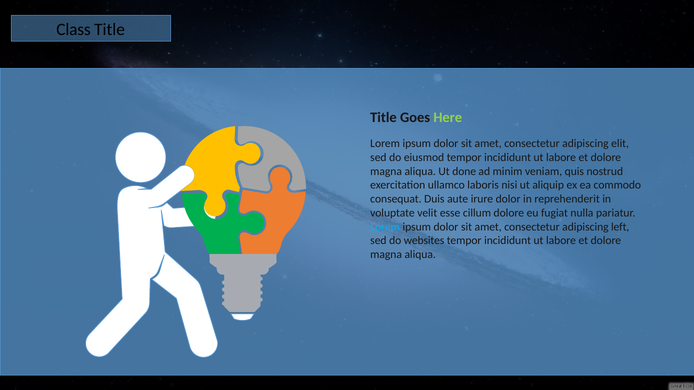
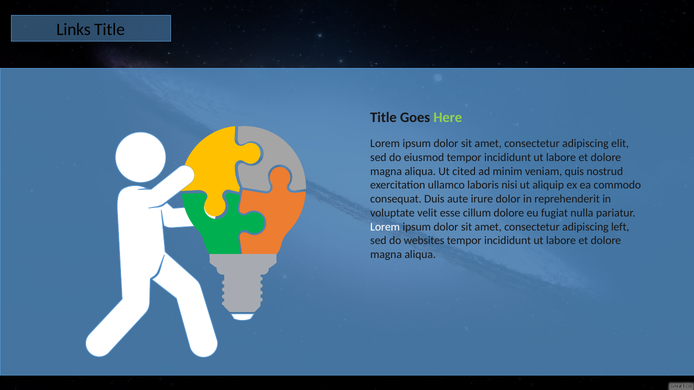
Class: Class -> Links (74, 30)
done: done -> cited (464, 171)
Lorem colour: light blue -> white (385, 227)
